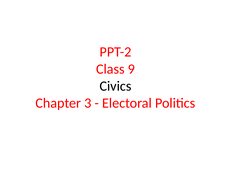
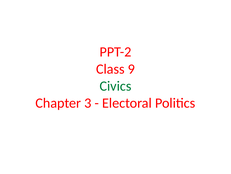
Civics colour: black -> green (115, 86)
